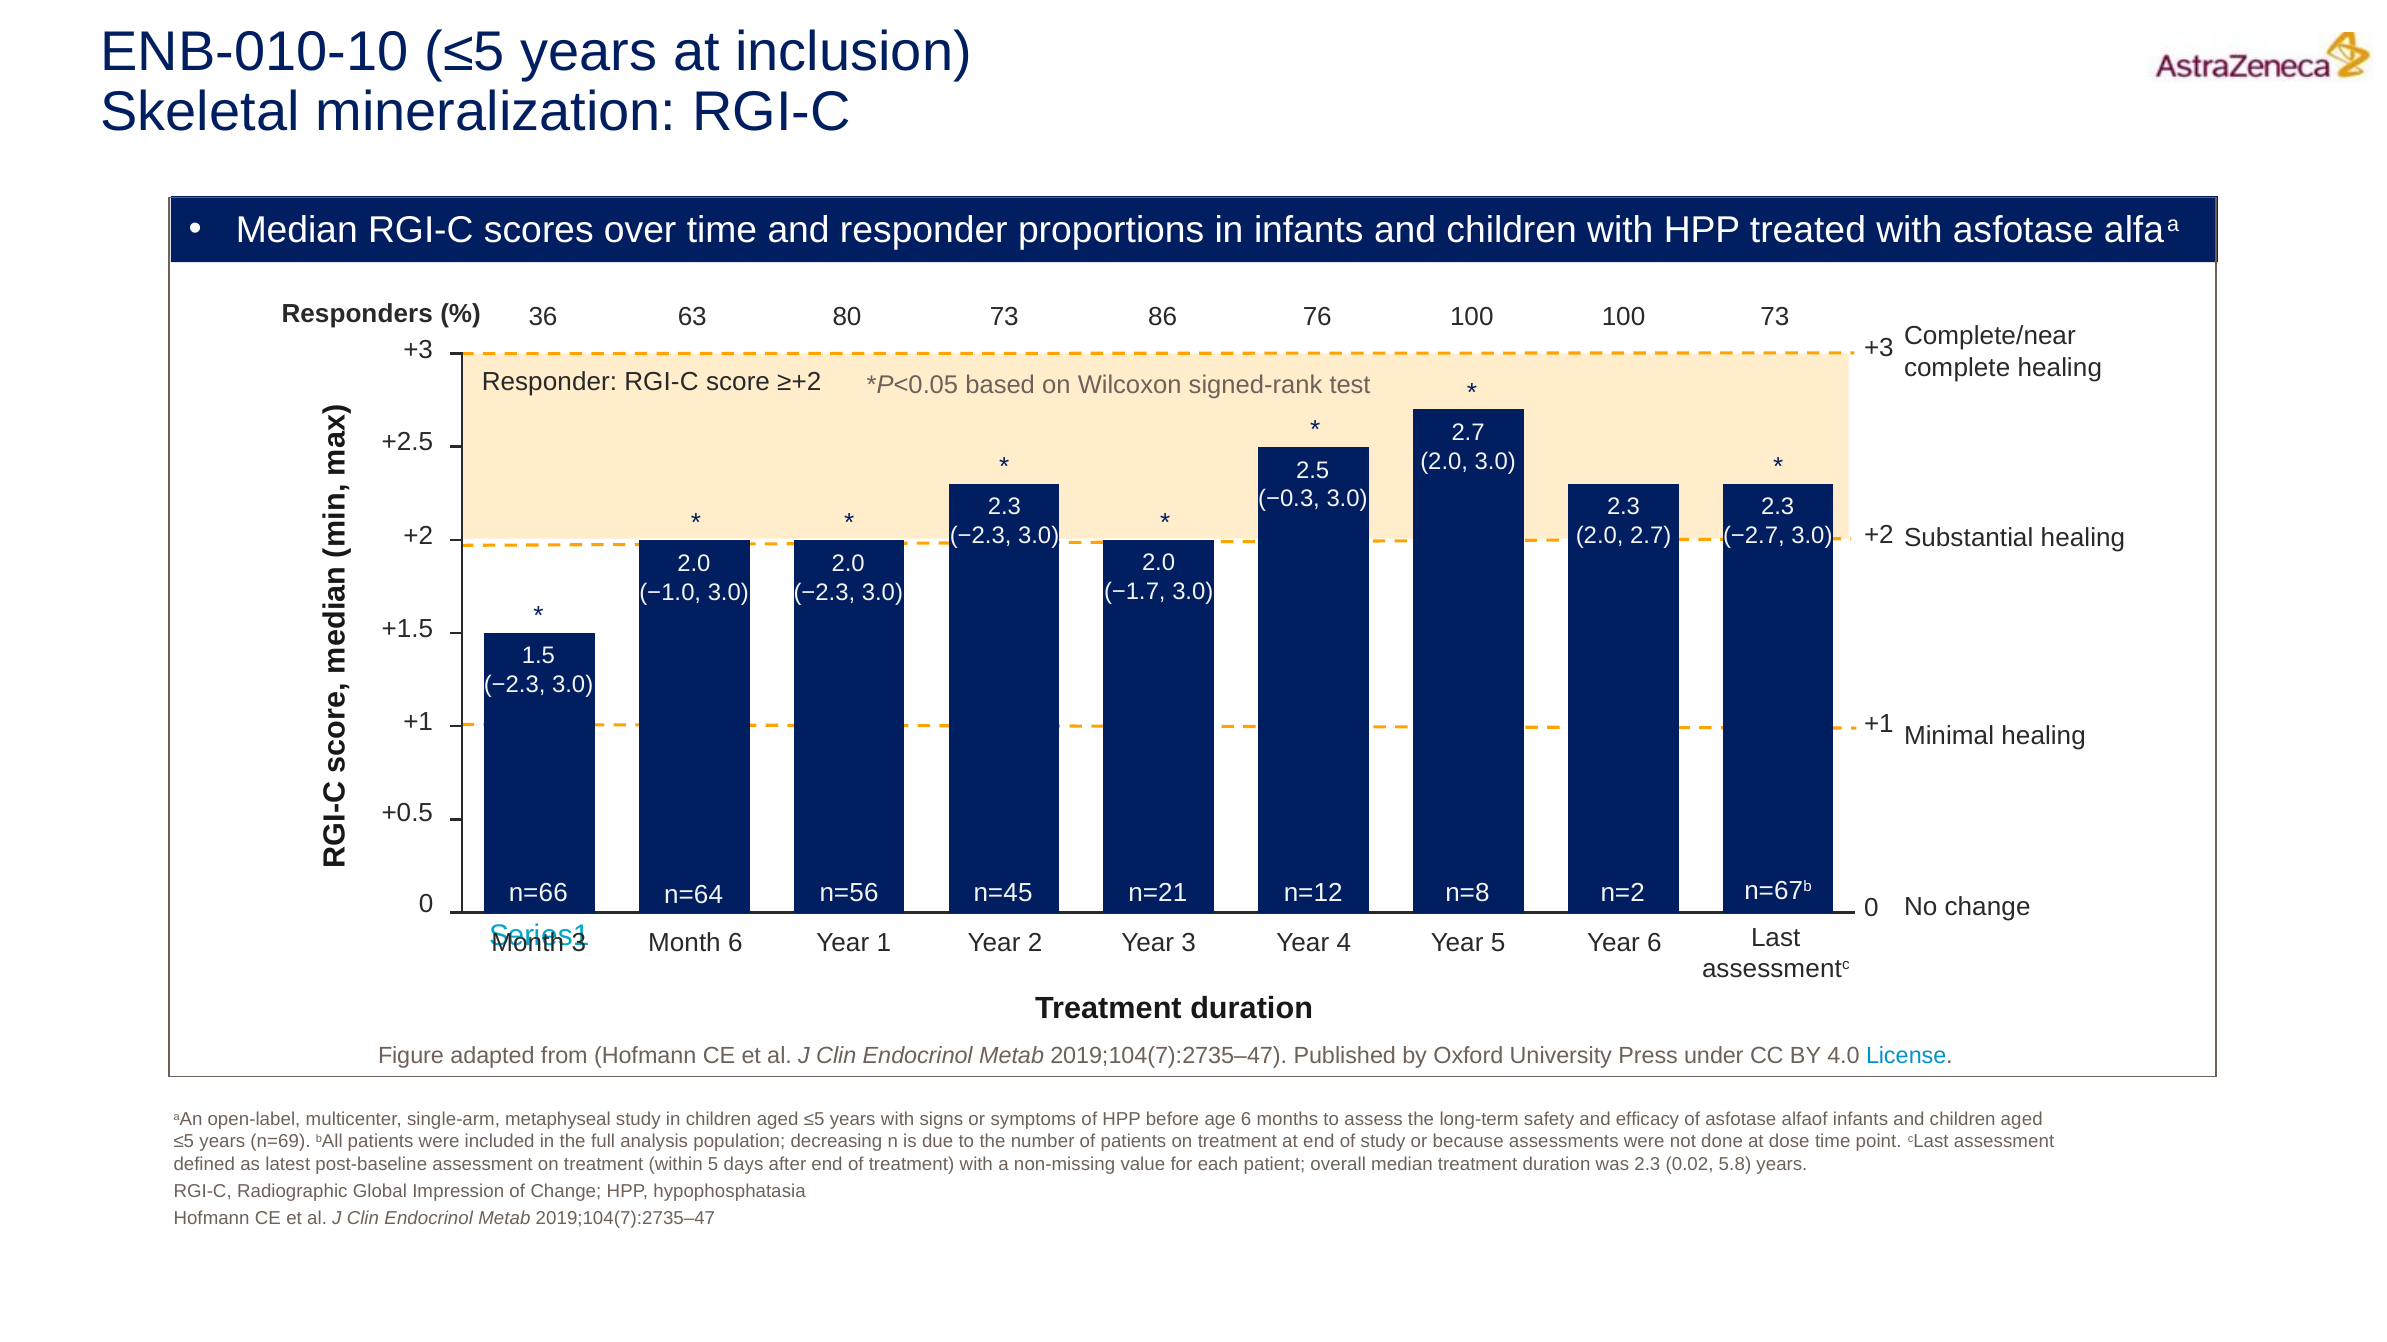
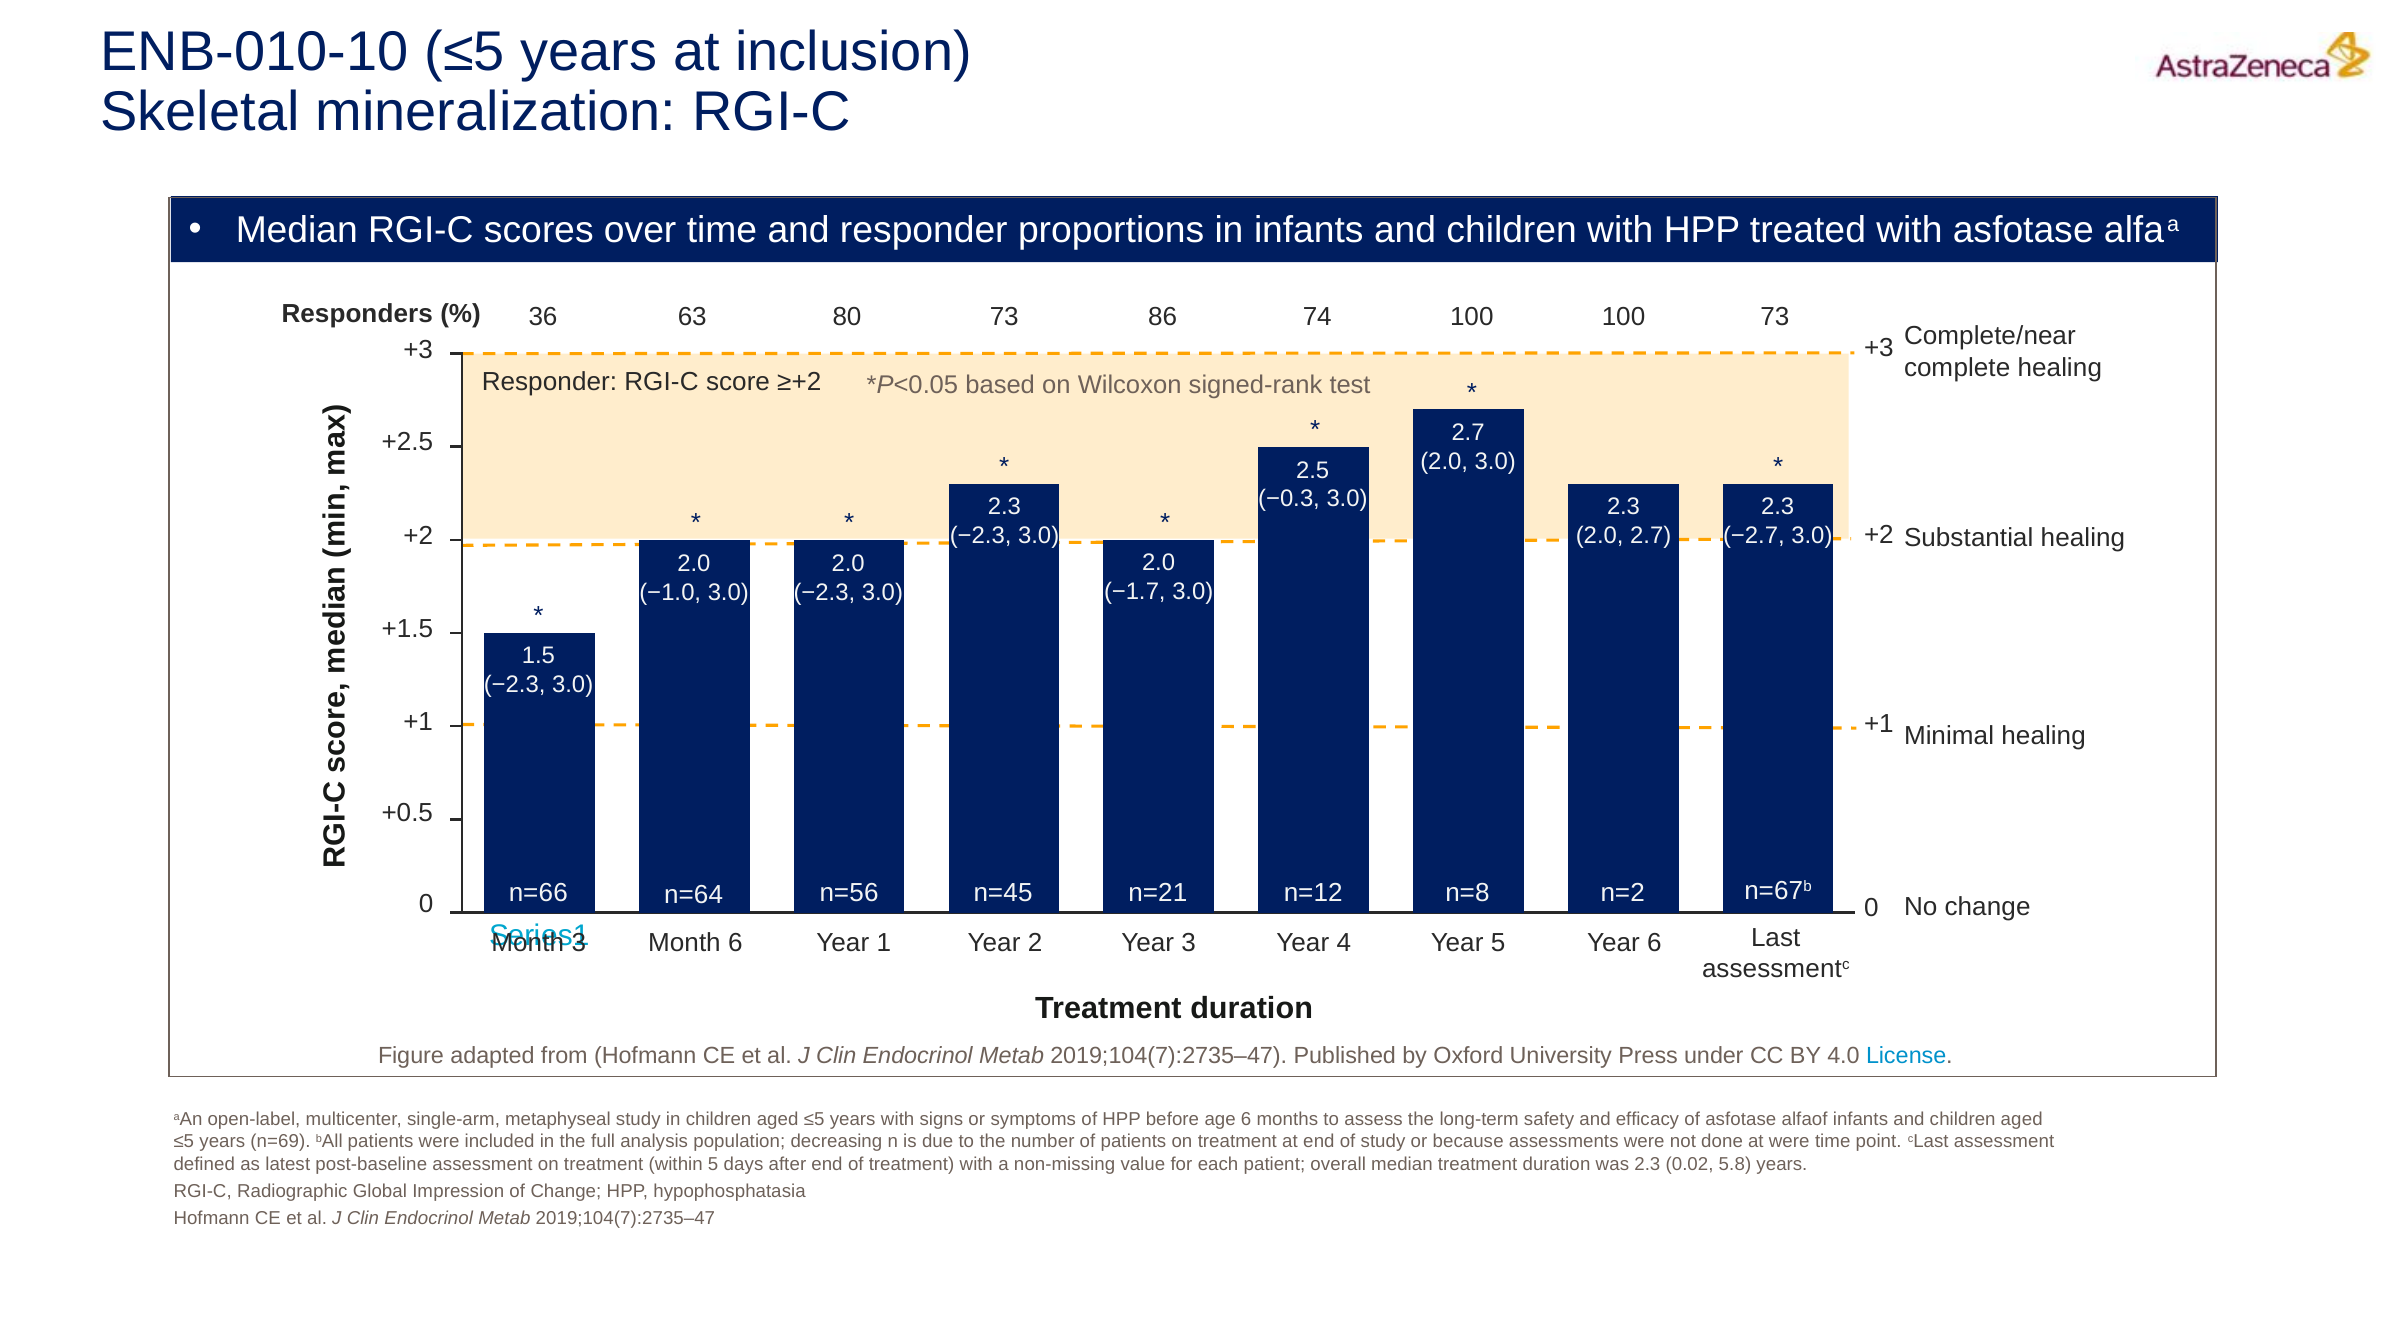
76: 76 -> 74 (1317, 317)
at dose: dose -> were (1789, 1142)
